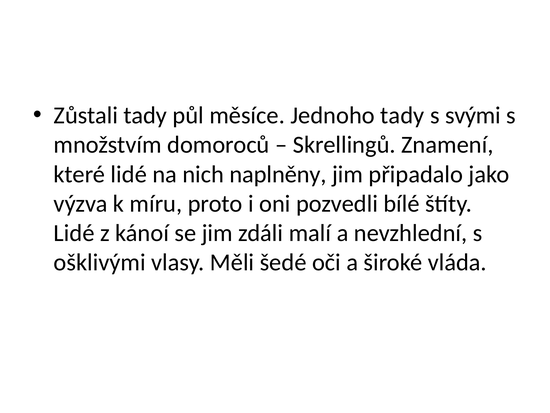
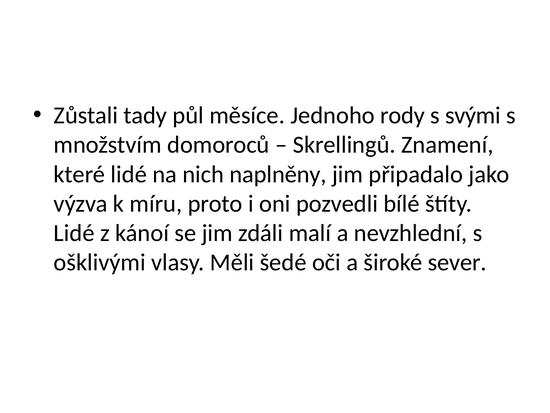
Jednoho tady: tady -> rody (402, 115)
vláda: vláda -> sever (457, 262)
